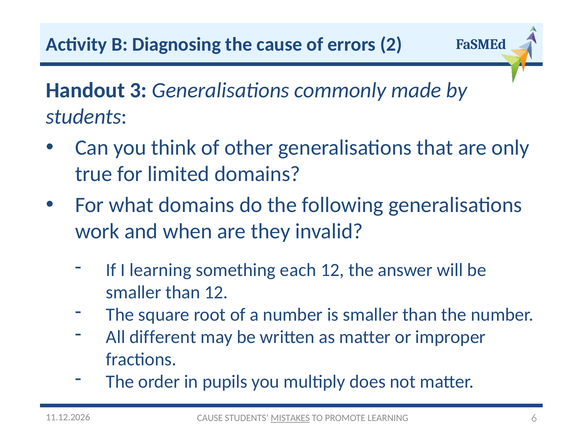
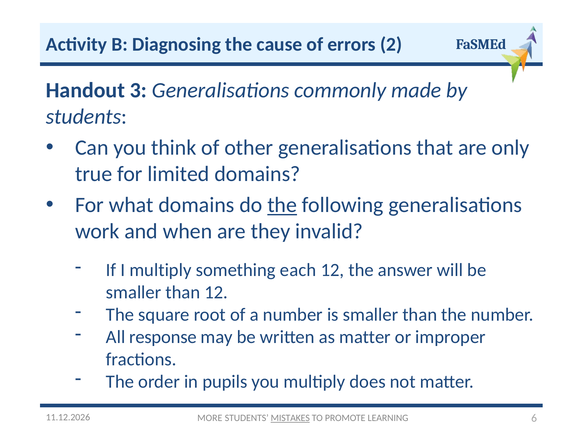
the underline: none -> present (282, 205)
I learning: learning -> multiply (160, 270)
different: different -> response (163, 337)
CAUSE: CAUSE -> MORE (210, 418)
